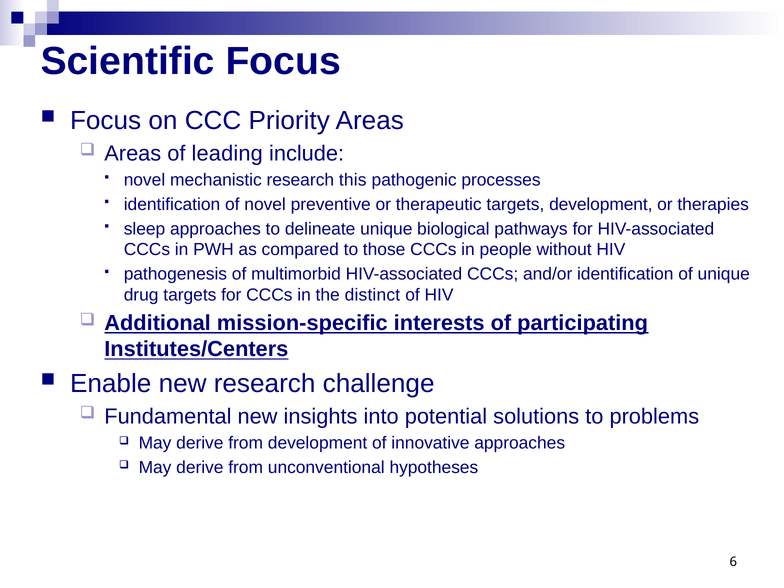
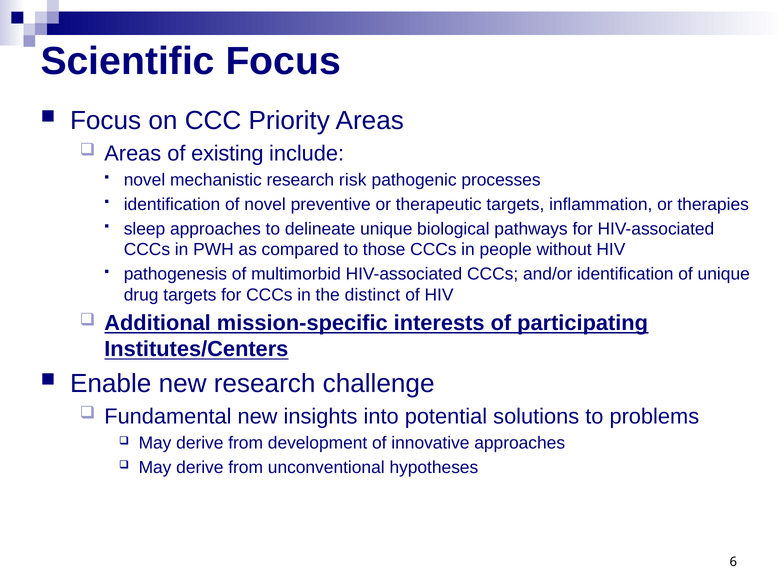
leading: leading -> existing (227, 153)
this: this -> risk (353, 180)
targets development: development -> inflammation (601, 204)
